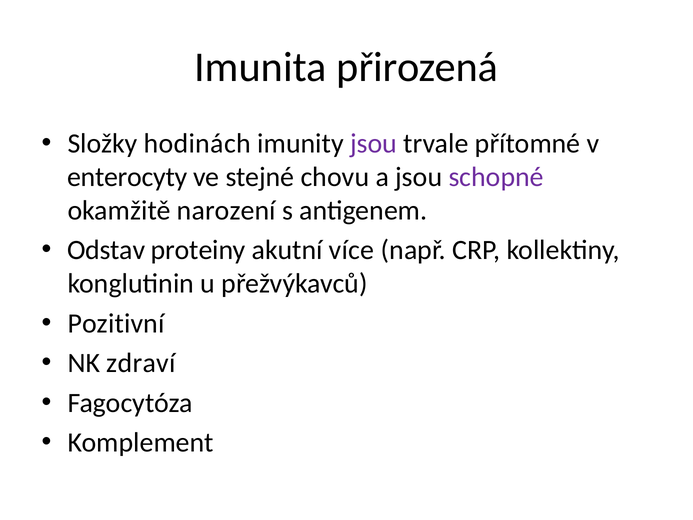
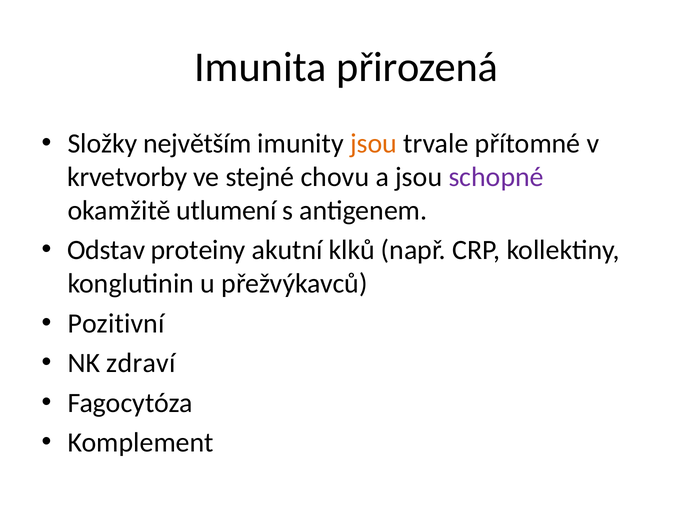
hodinách: hodinách -> největším (198, 143)
jsou colour: purple -> orange (374, 143)
enterocyty: enterocyty -> krvetvorby (127, 177)
narození: narození -> utlumení (226, 210)
více: více -> klků (352, 250)
